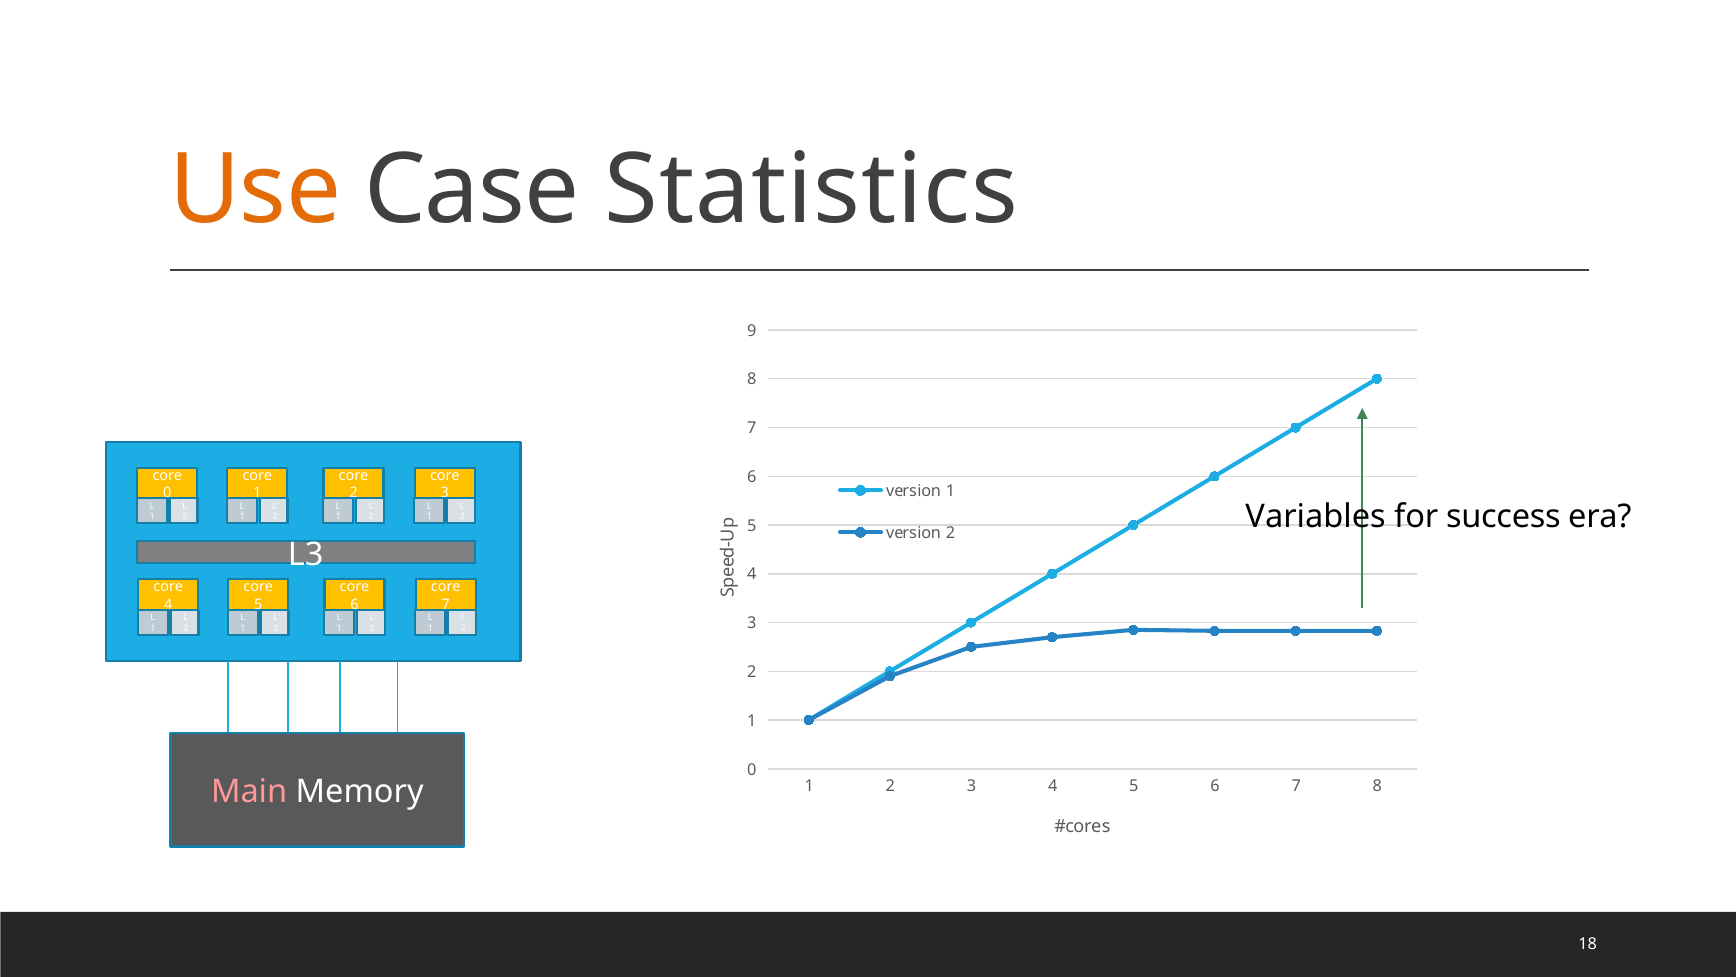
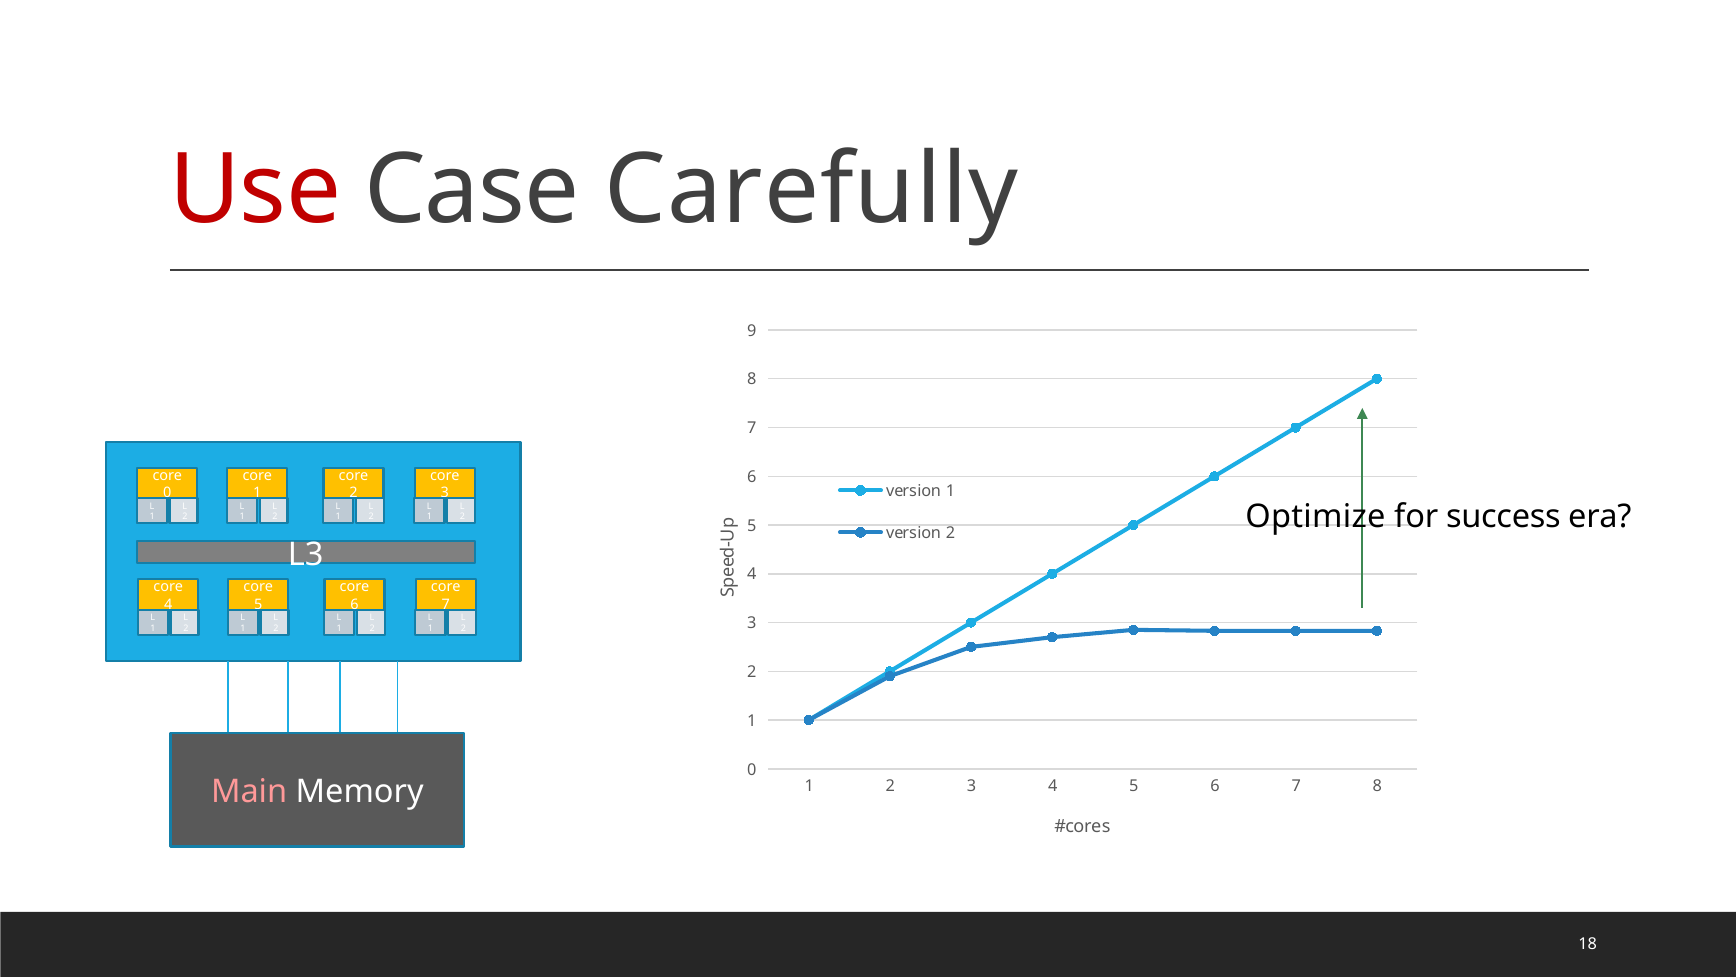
Use colour: orange -> red (255, 190)
Statistics: Statistics -> Carefully (811, 190)
Variables: Variables -> Optimize (1315, 516)
